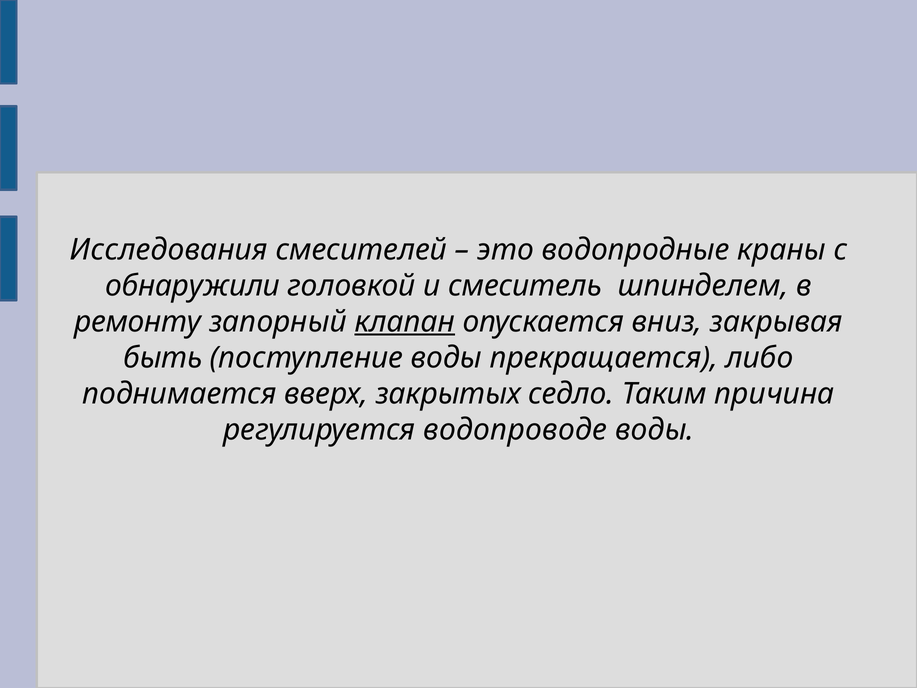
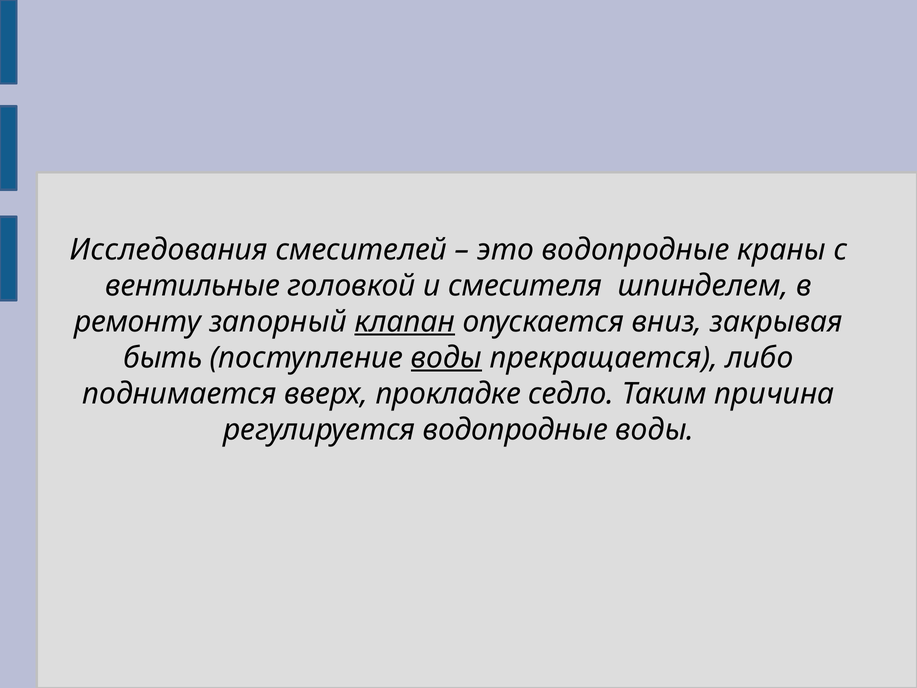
обнаружили: обнаружили -> вентильные (193, 286)
смеситель: смеситель -> смесителя (525, 286)
воды underline: none -> present (446, 358)
закрытых: закрытых -> прокладке (448, 394)
регулируется водопроводе: водопроводе -> водопродные (515, 430)
